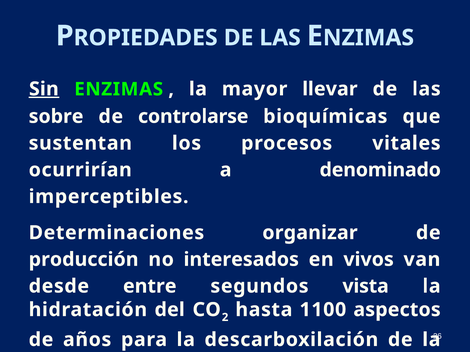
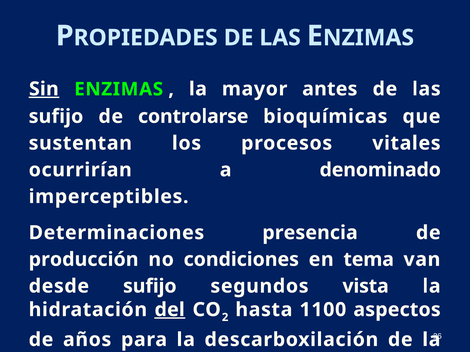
llevar: llevar -> antes (330, 89)
sobre: sobre -> sufijo (56, 117)
organizar: organizar -> presencia (310, 233)
interesados: interesados -> condiciones (241, 260)
vivos: vivos -> tema (369, 260)
desde entre: entre -> sufijo (150, 287)
del underline: none -> present (170, 310)
